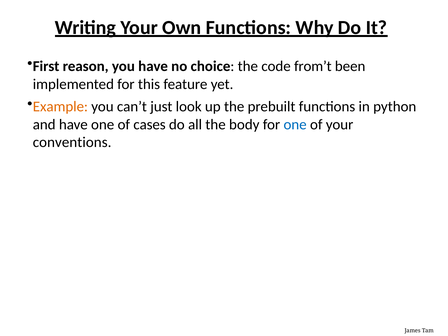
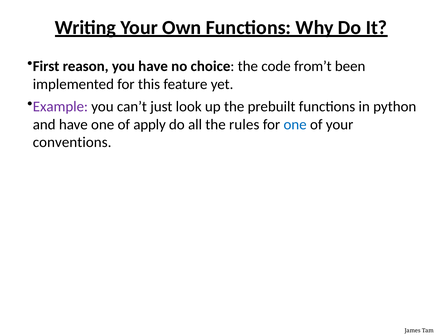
Example colour: orange -> purple (60, 106)
cases: cases -> apply (150, 124)
body: body -> rules (244, 124)
